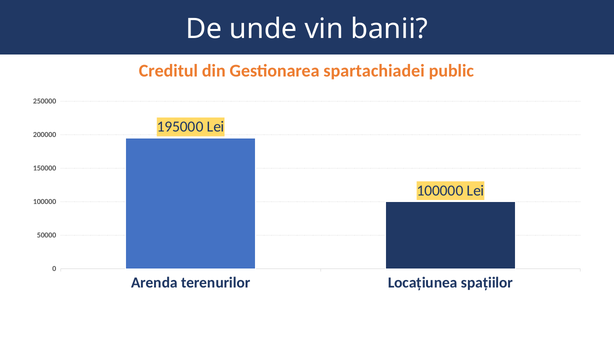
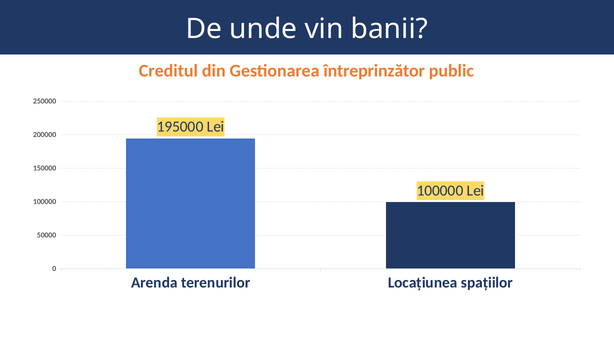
spartachiadei: spartachiadei -> întreprinzător (374, 71)
